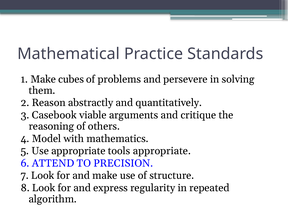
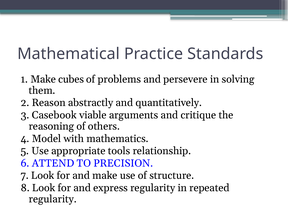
tools appropriate: appropriate -> relationship (162, 151)
algorithm: algorithm -> regularity (53, 199)
